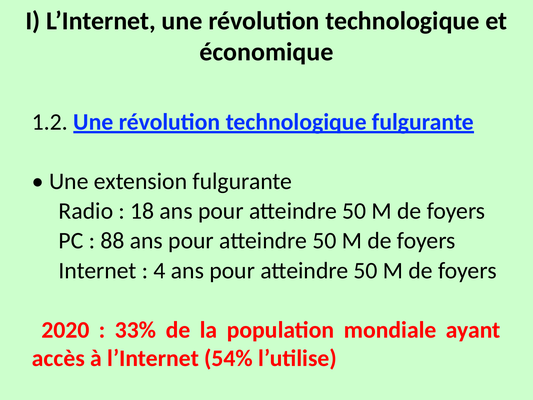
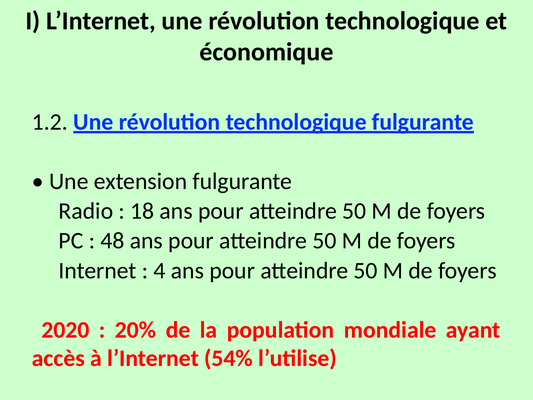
88: 88 -> 48 (113, 241)
33%: 33% -> 20% (136, 330)
